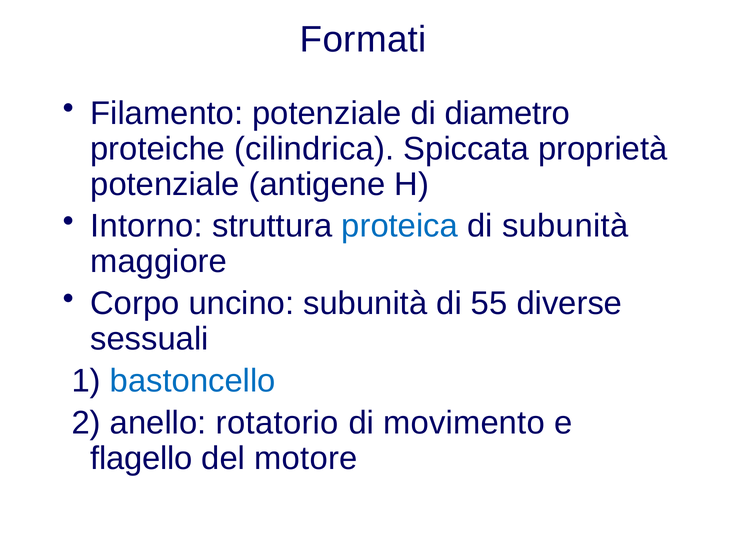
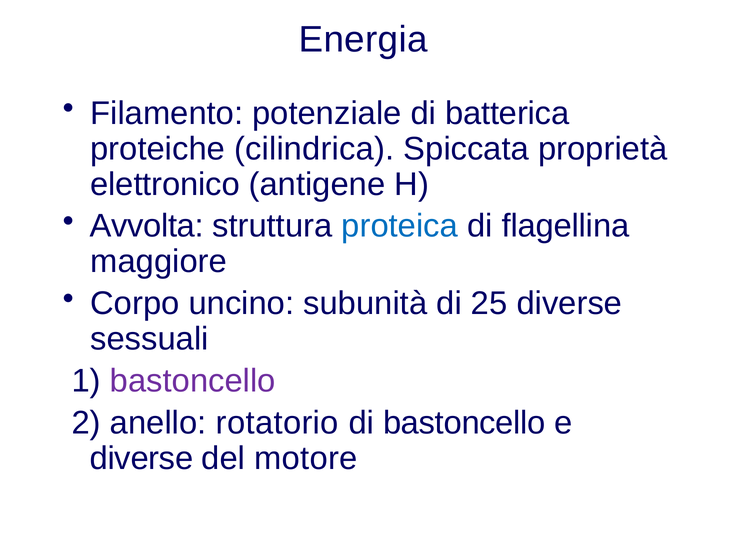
Formati: Formati -> Energia (363, 39)
diametro: diametro -> batterica (507, 113)
potenziale: potenziale -> elettronico (165, 184)
Intorno: Intorno -> Avvolta (147, 226)
di subunità: subunità -> flagellina (565, 226)
55: 55 -> 25 (489, 303)
bastoncello colour: blue -> purple (193, 381)
di movimento: movimento -> bastoncello (464, 423)
flagello: flagello -> diverse (141, 458)
